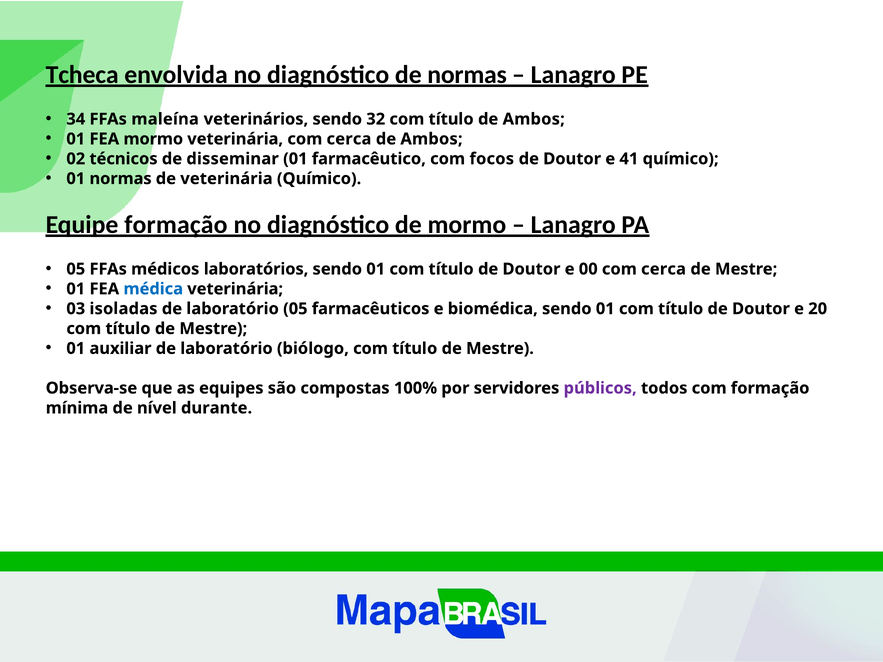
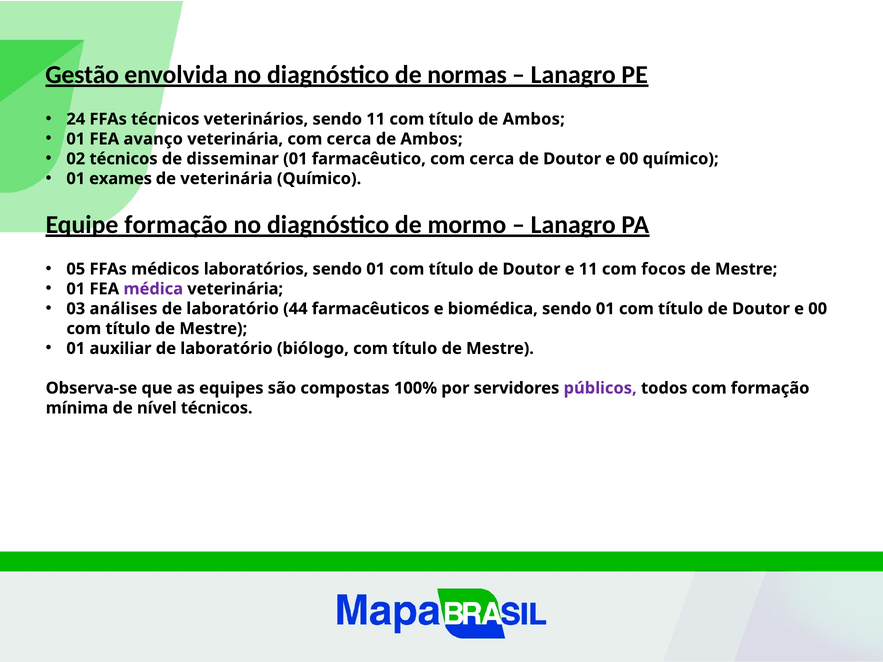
Tcheca: Tcheca -> Gestão (82, 75)
34: 34 -> 24 (76, 119)
FFAs maleína: maleína -> técnicos (165, 119)
sendo 32: 32 -> 11 (376, 119)
FEA mormo: mormo -> avanço (153, 139)
farmacêutico com focos: focos -> cerca (492, 159)
41: 41 -> 00 (629, 159)
01 normas: normas -> exames (121, 179)
e 00: 00 -> 11 (588, 269)
cerca: cerca -> focos (664, 269)
médica colour: blue -> purple (153, 289)
isoladas: isoladas -> análises (123, 309)
laboratório 05: 05 -> 44 (295, 309)
20: 20 -> 00 (818, 309)
nível durante: durante -> técnicos (217, 408)
